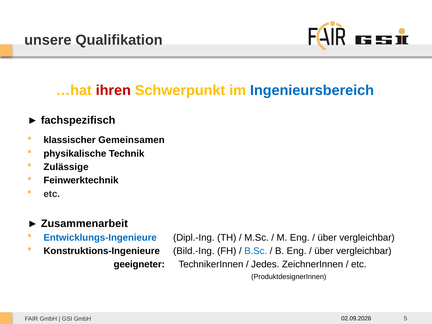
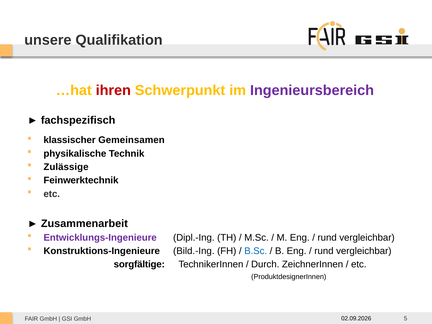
Ingenieursbereich colour: blue -> purple (312, 90)
Entwicklungs-Ingenieure colour: blue -> purple (100, 238)
über: über -> rund (327, 238)
über: über -> rund (324, 251)
geeigneter: geeigneter -> sorgfältige (139, 264)
Jedes: Jedes -> Durch (265, 264)
